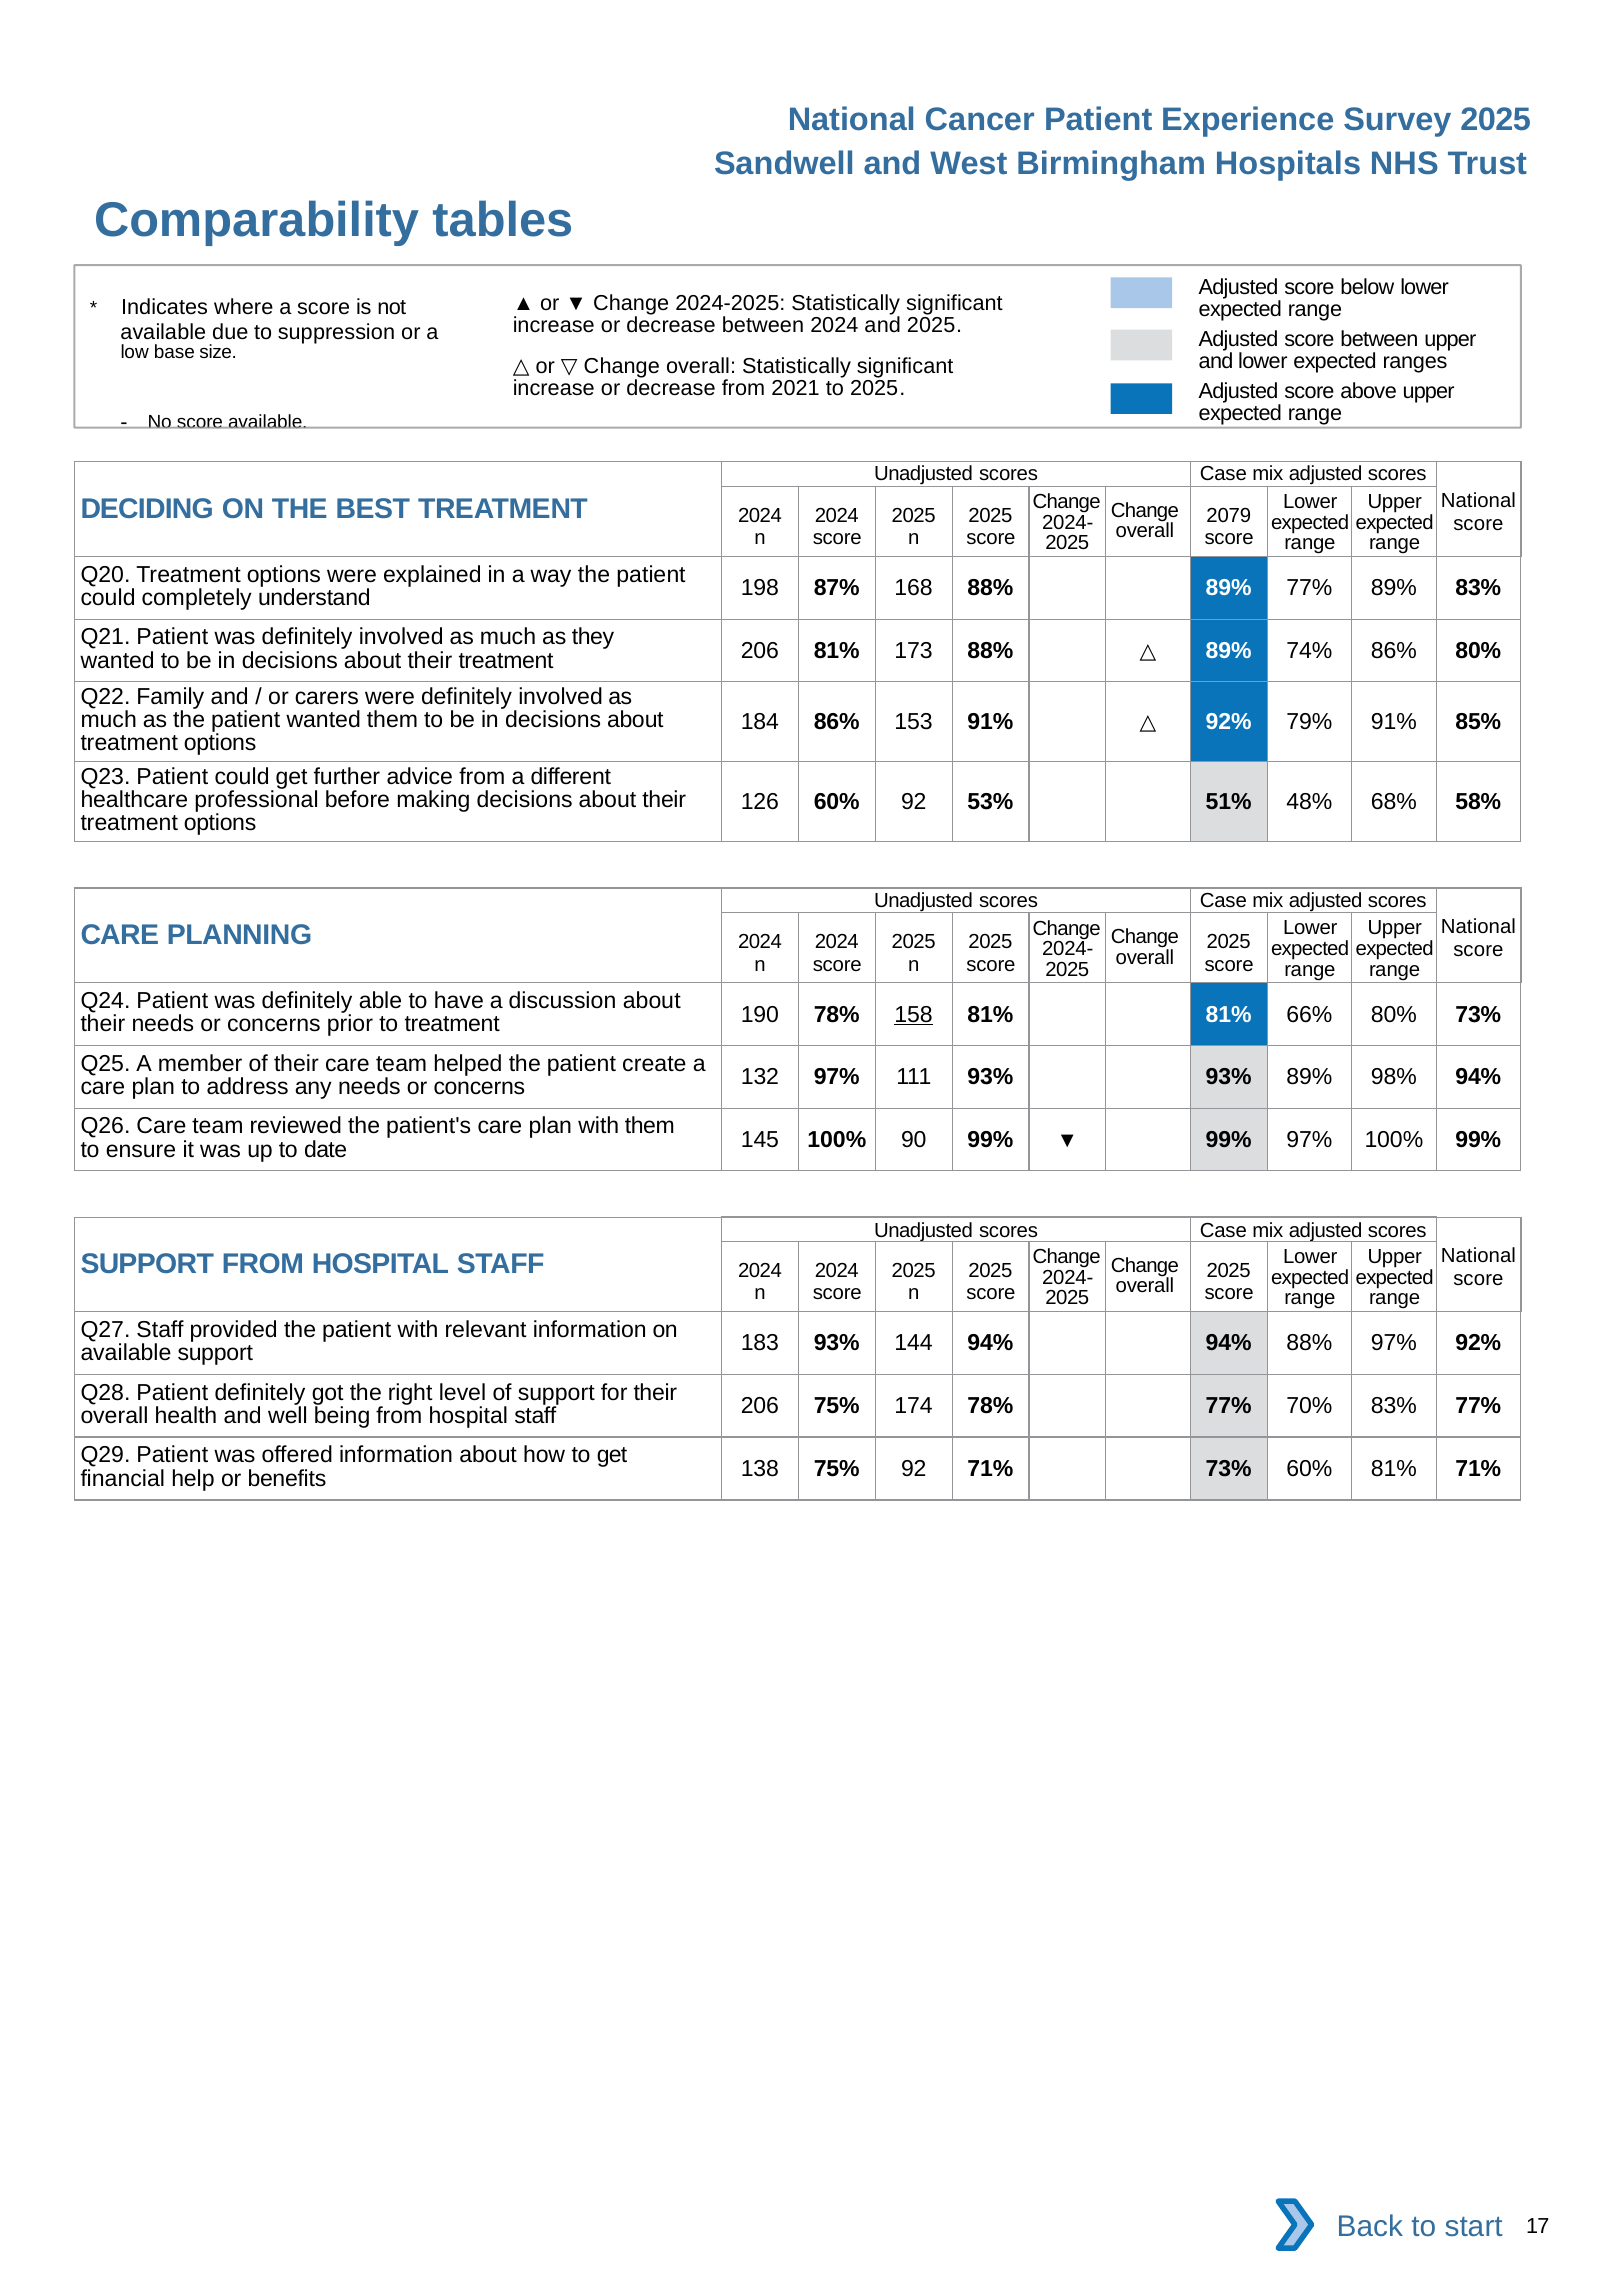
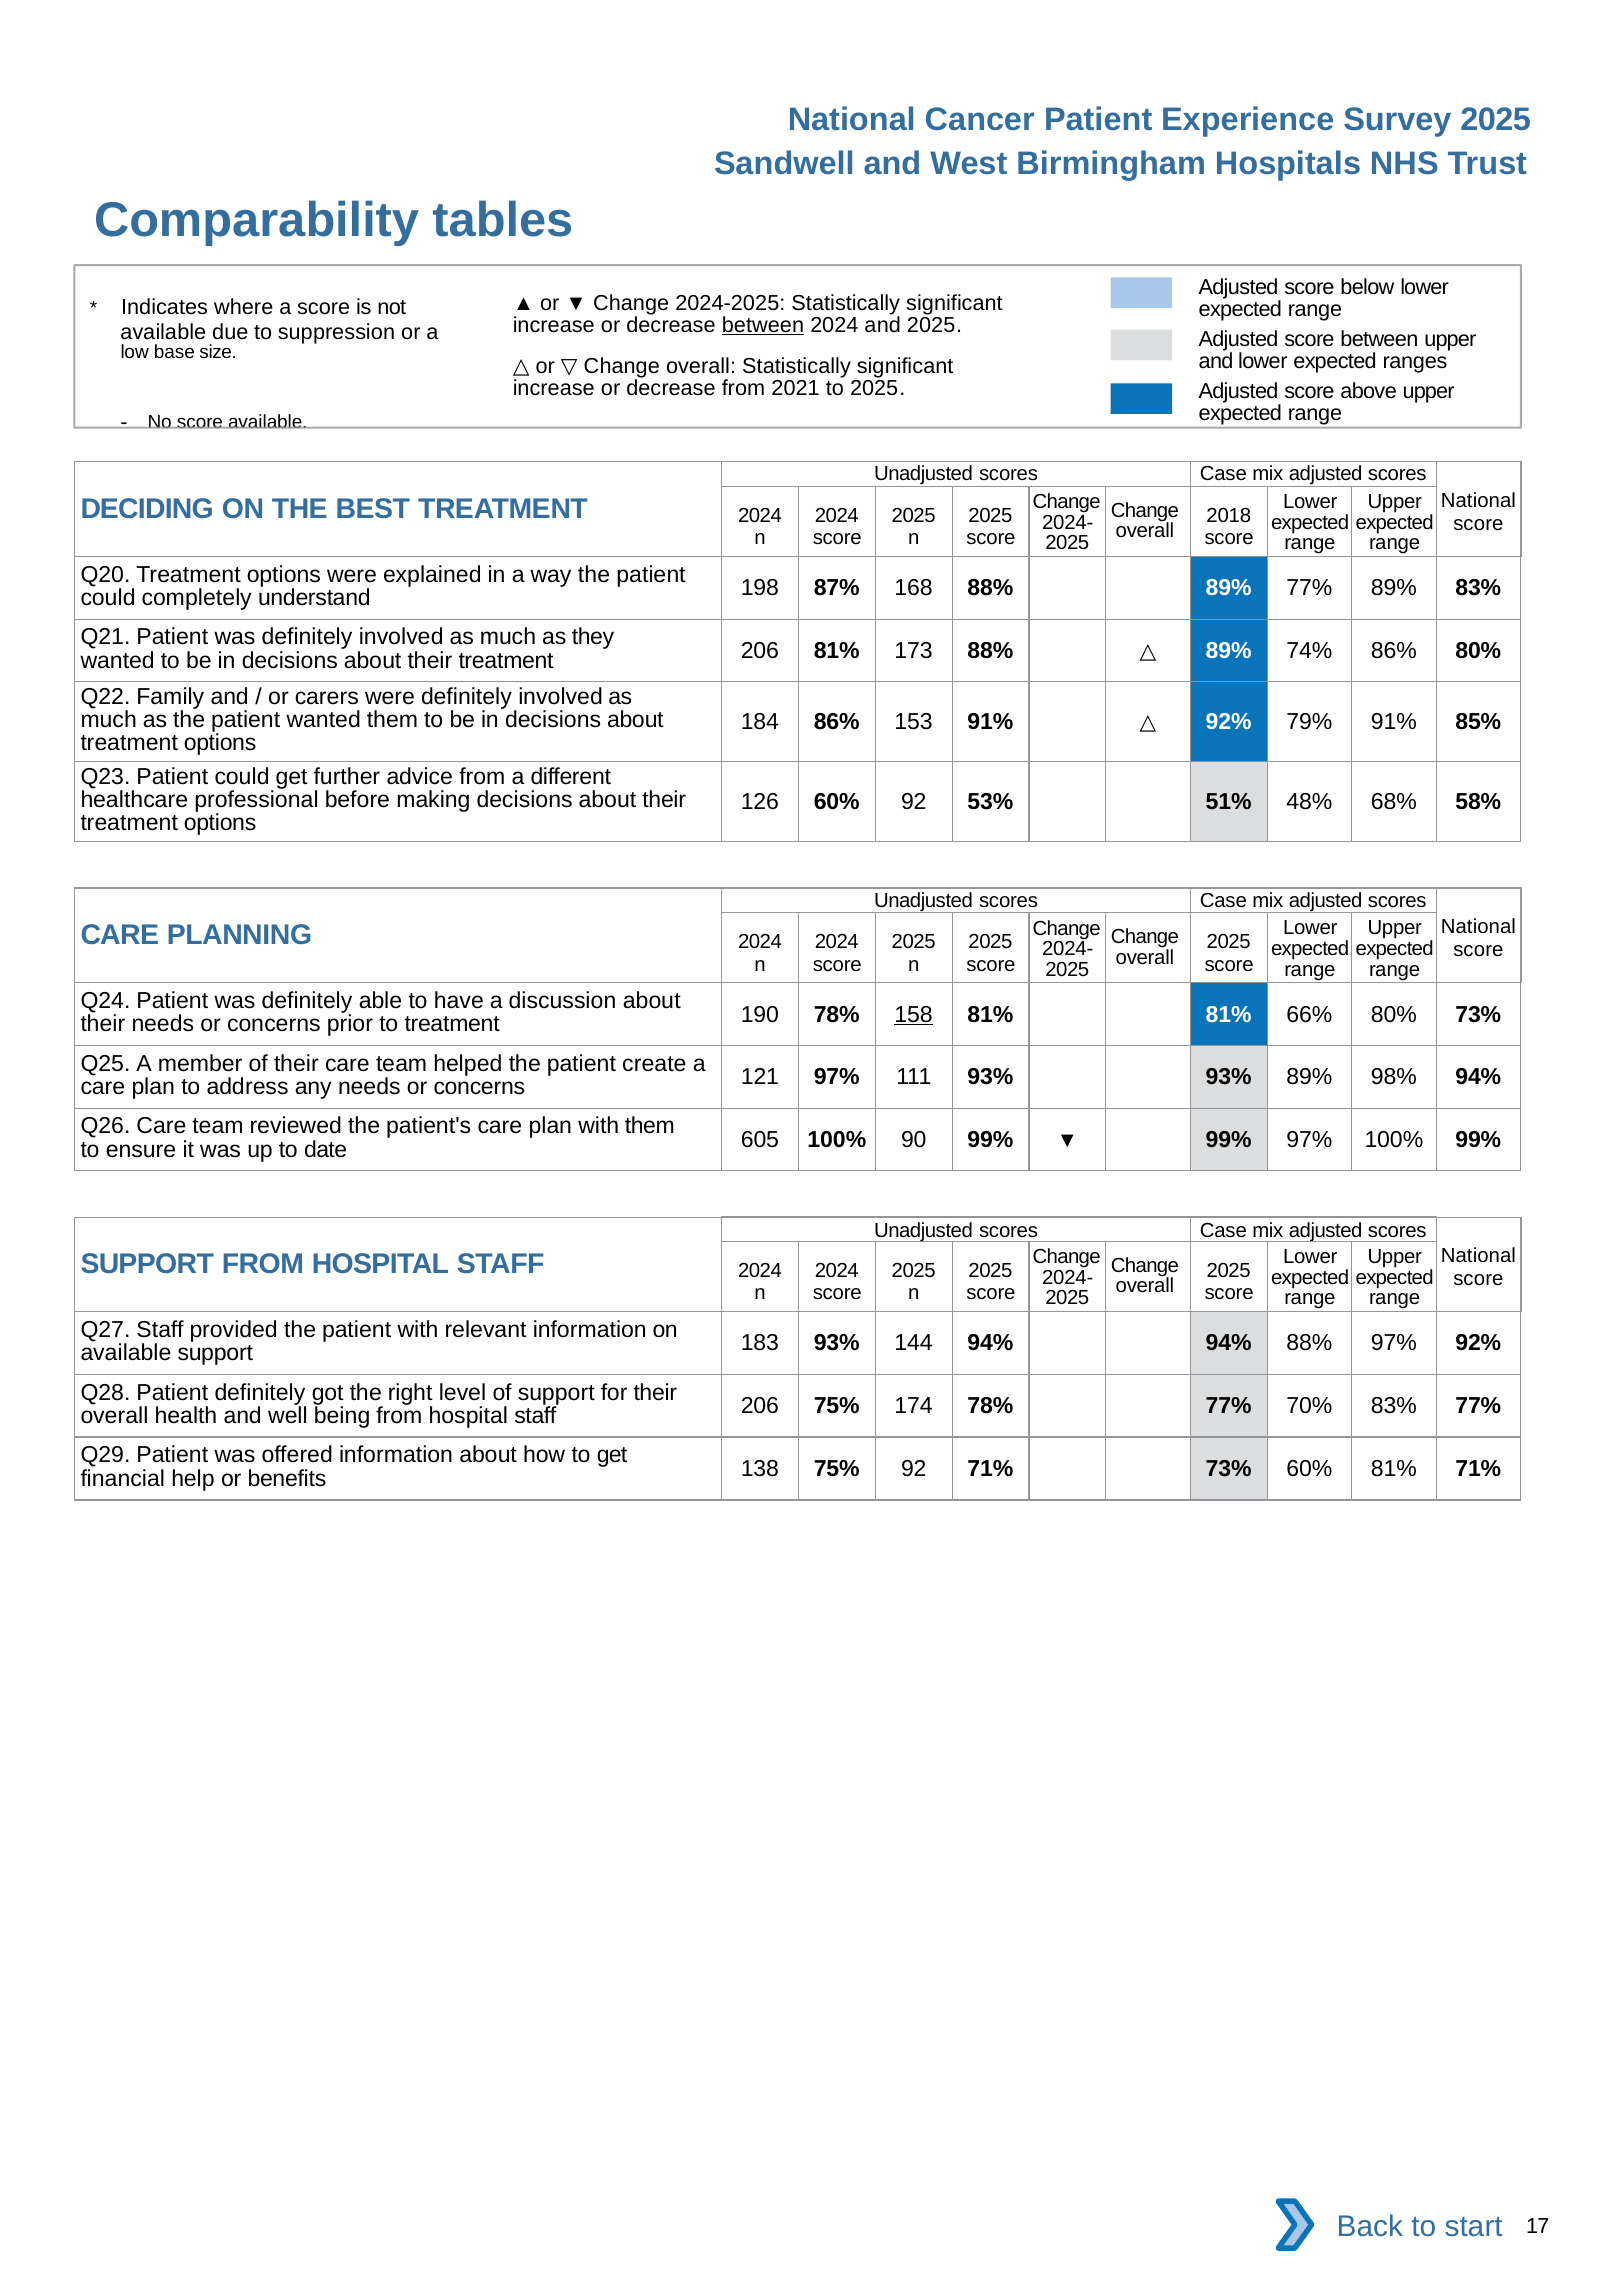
between underline: none -> present (763, 325)
2079: 2079 -> 2018 (1229, 515)
132: 132 -> 121 (760, 1077)
145: 145 -> 605 (760, 1140)
